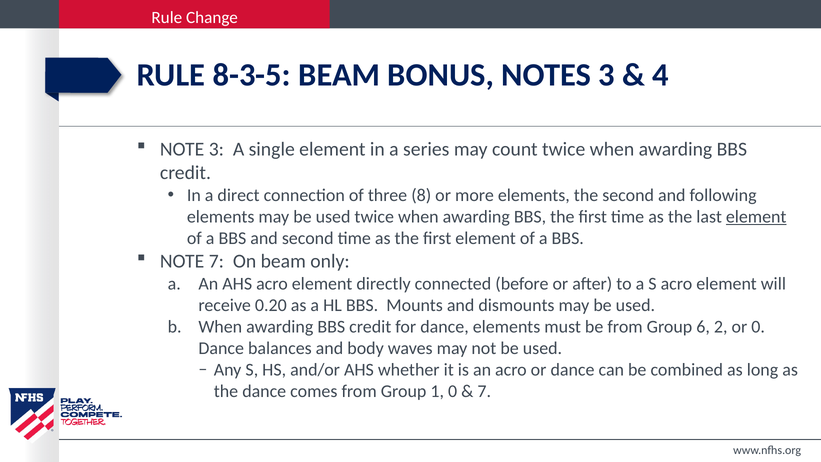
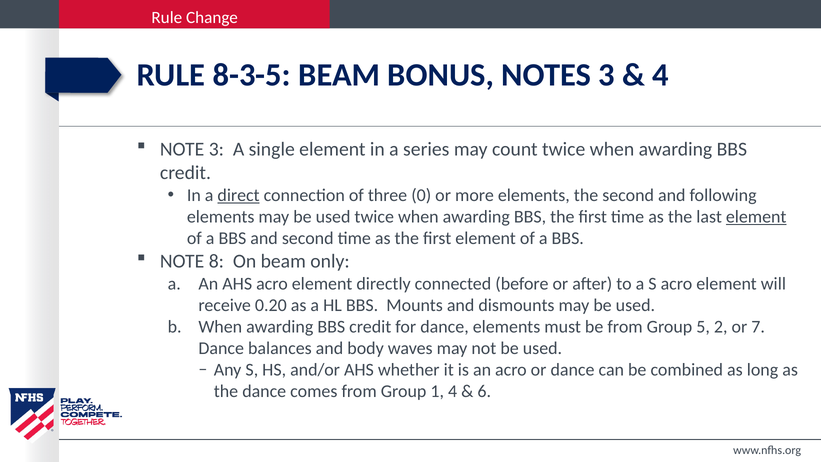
direct underline: none -> present (239, 195)
8: 8 -> 0 (421, 195)
NOTE 7: 7 -> 8 (216, 261)
6: 6 -> 5 (703, 327)
or 0: 0 -> 7 (758, 327)
1 0: 0 -> 4 (453, 391)
7: 7 -> 6 (484, 391)
